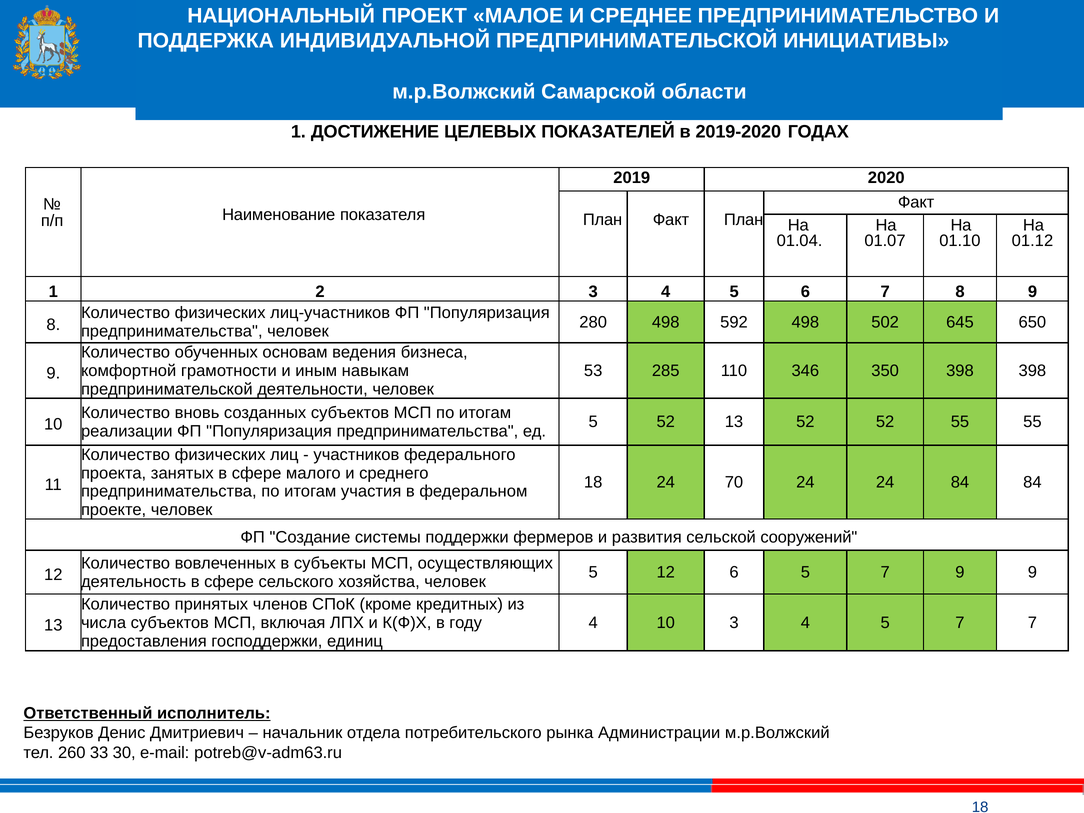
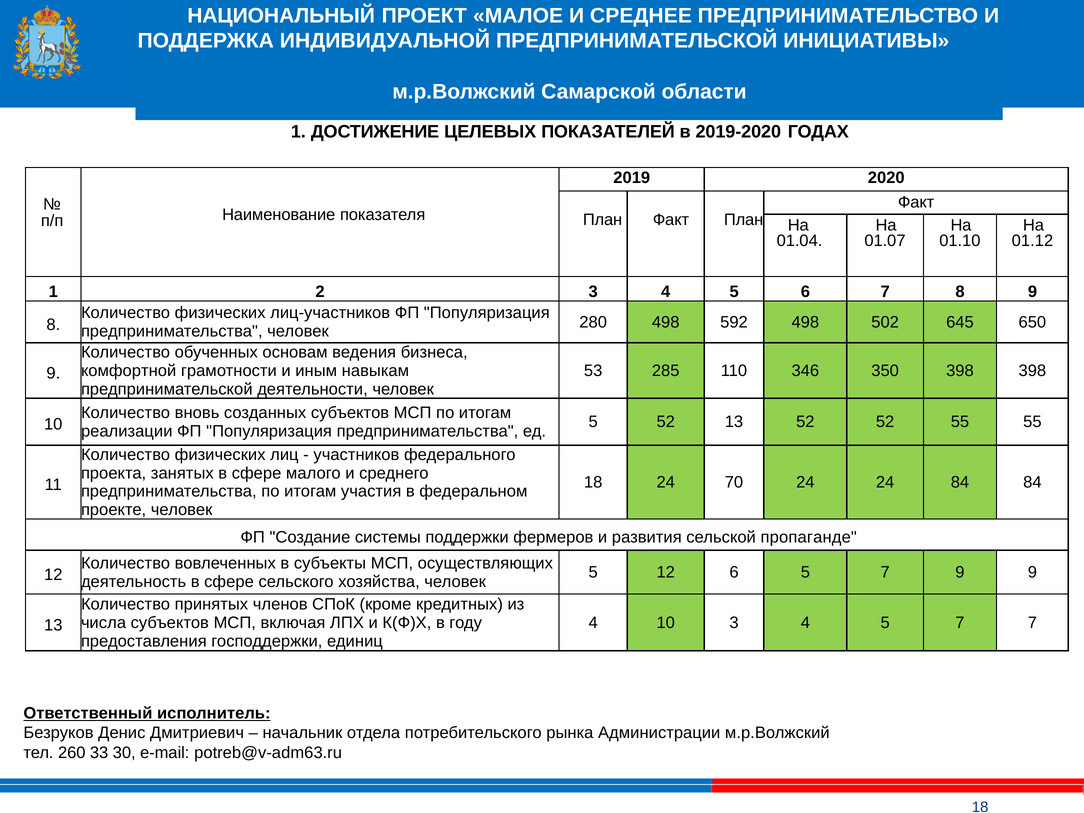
сооружений: сооружений -> пропаганде (809, 537)
